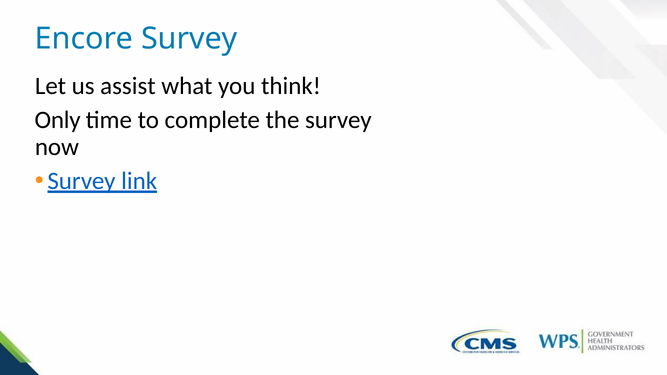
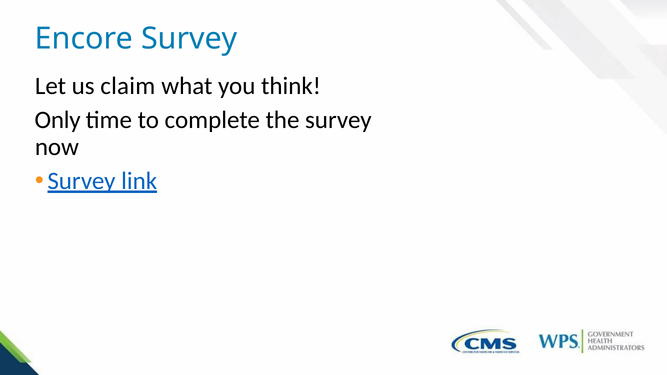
assist: assist -> claim (128, 86)
